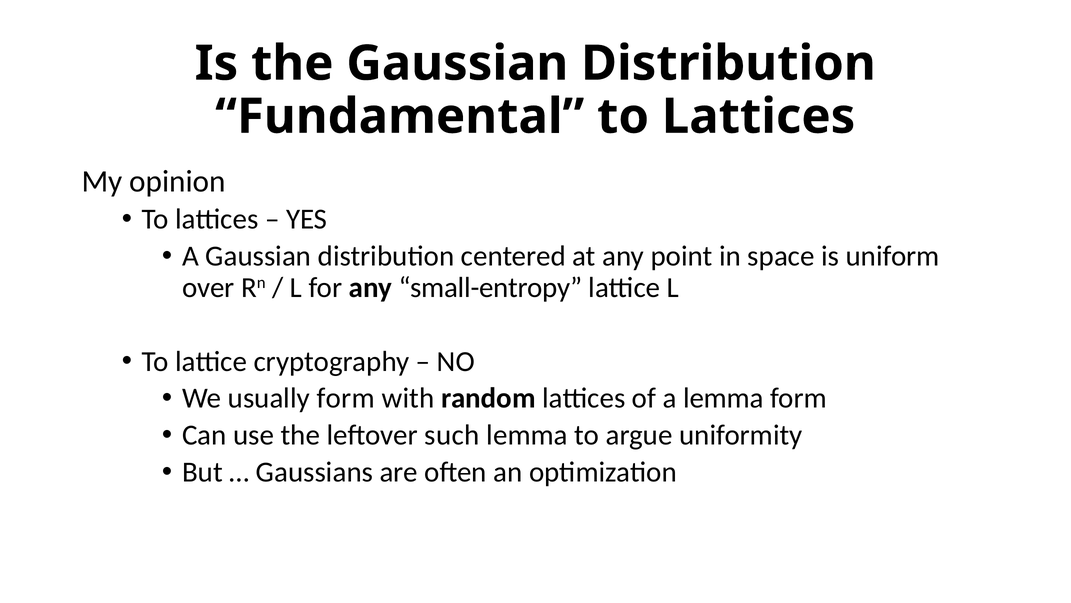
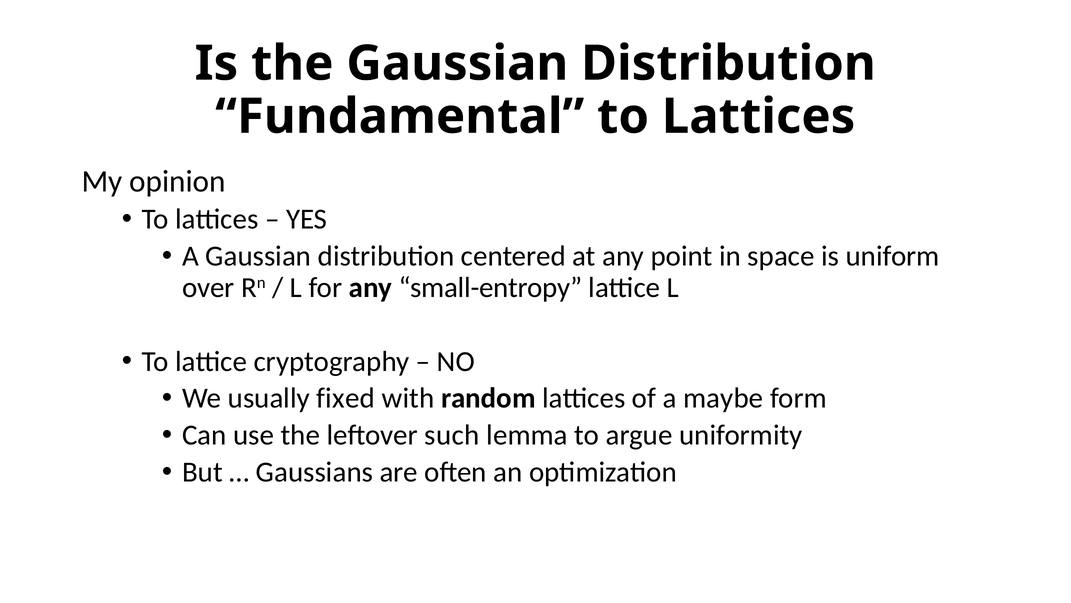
usually form: form -> fixed (346, 398)
a lemma: lemma -> maybe (723, 398)
